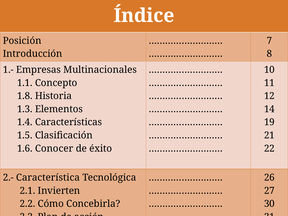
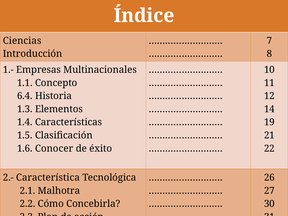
Posición: Posición -> Ciencias (22, 41)
1.8: 1.8 -> 6.4 (25, 96)
Invierten: Invierten -> Malhotra (59, 191)
